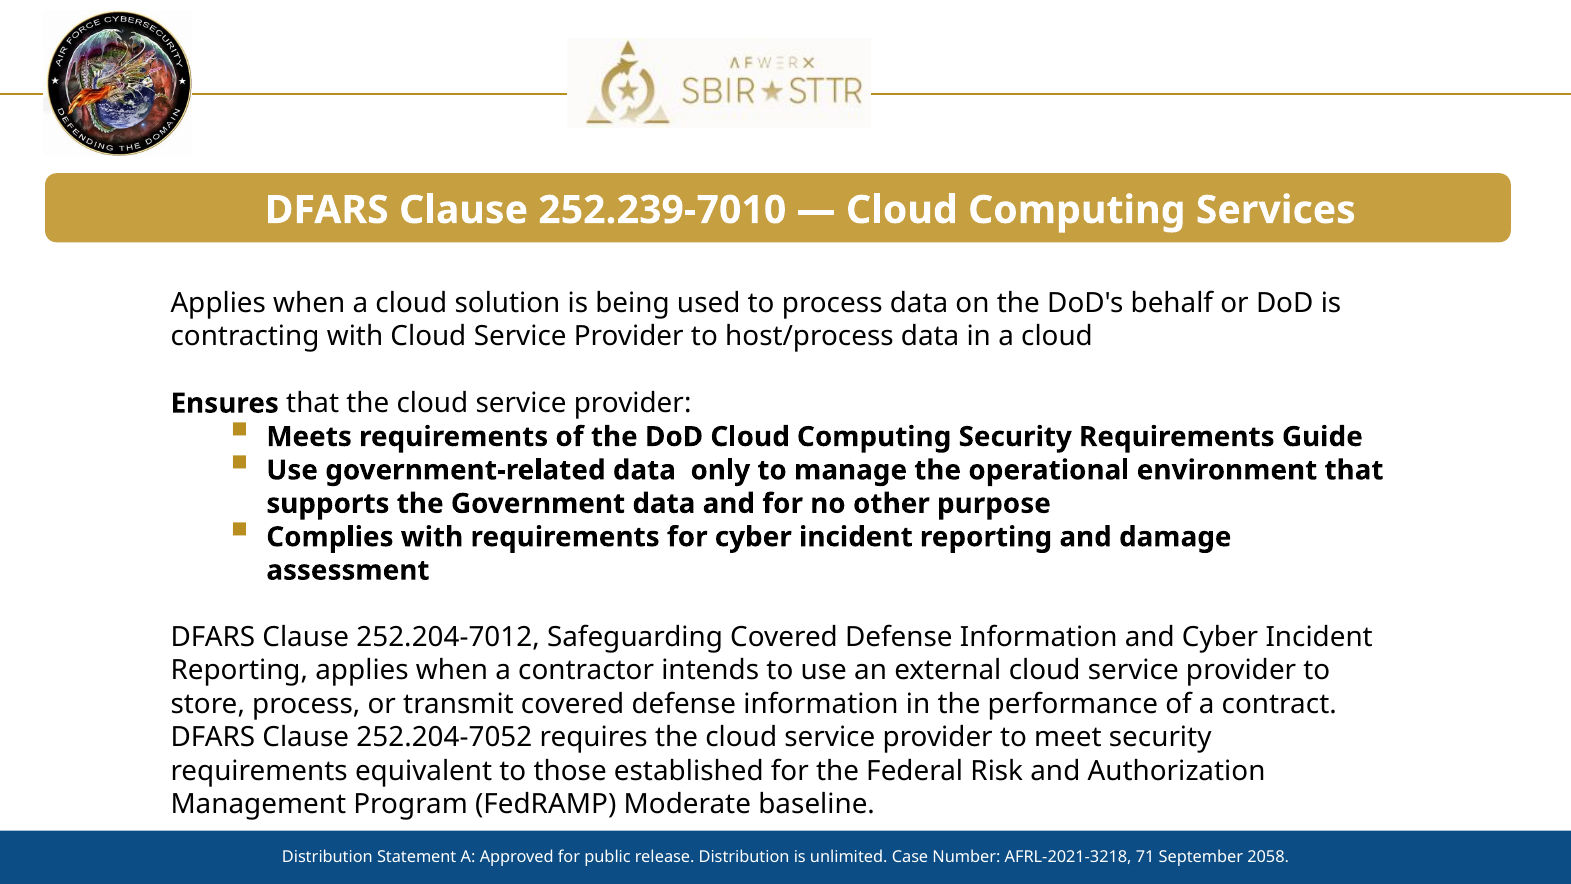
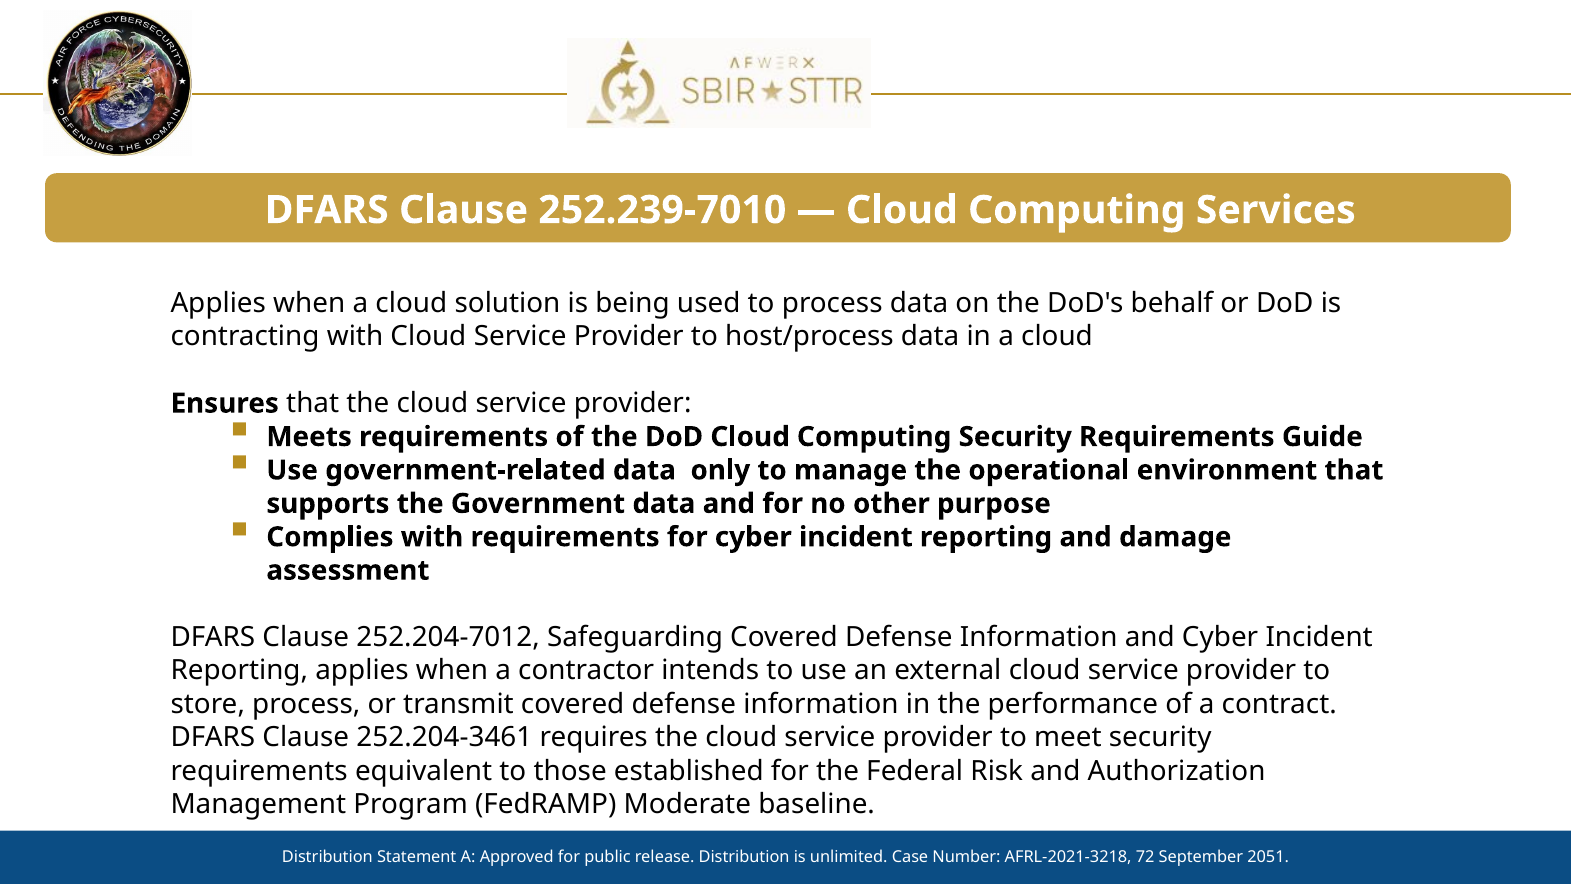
252.204-7052: 252.204-7052 -> 252.204-3461 (444, 737)
71: 71 -> 72 (1145, 857)
2058: 2058 -> 2051 (1268, 857)
